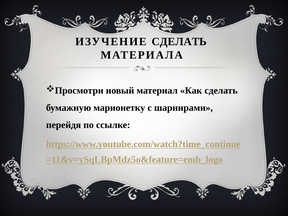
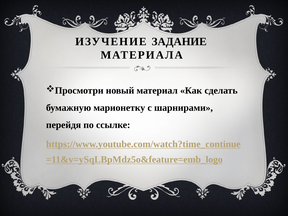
ИЗУЧЕНИЕ СДЕЛАТЬ: СДЕЛАТЬ -> ЗАДАНИЕ (179, 42)
